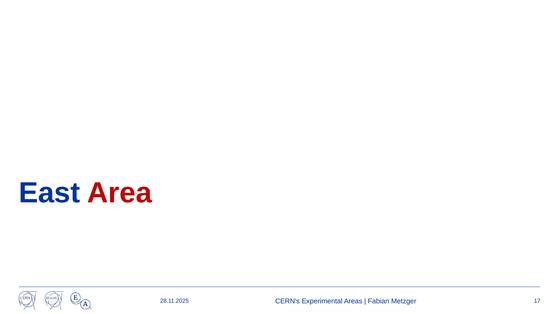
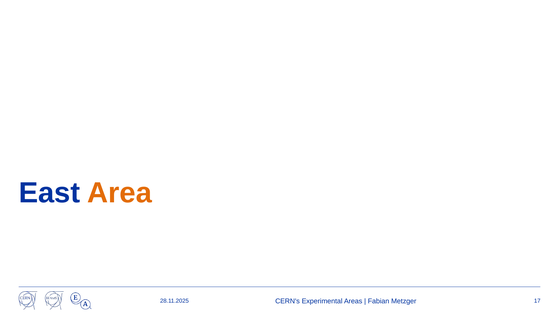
Area colour: red -> orange (120, 193)
